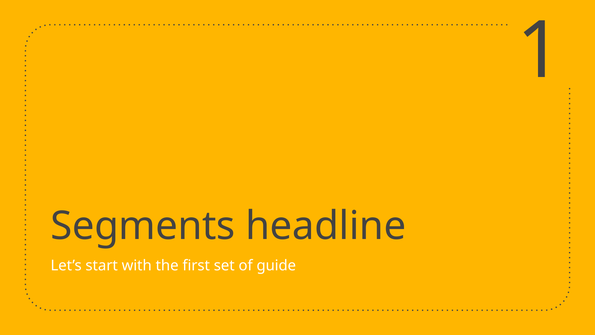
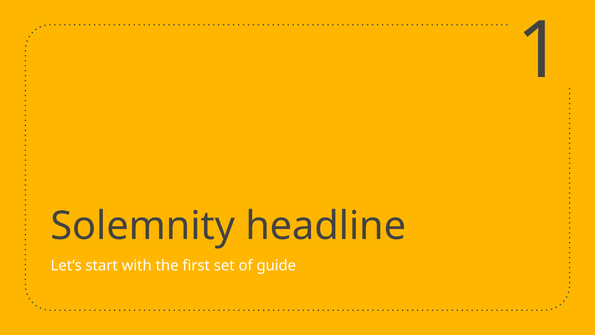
Segments: Segments -> Solemnity (143, 226)
